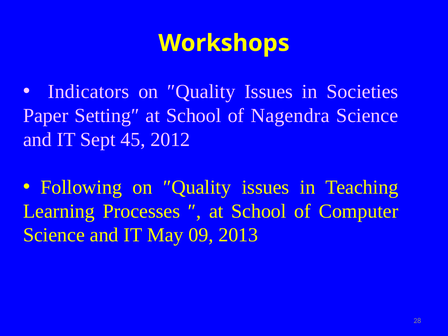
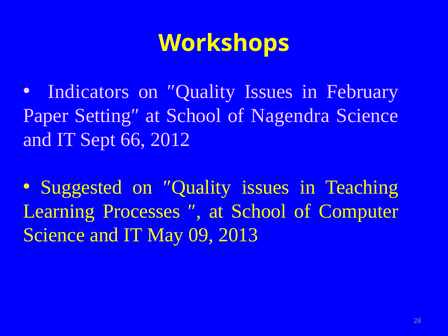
Societies: Societies -> February (362, 92)
45: 45 -> 66 (133, 139)
Following: Following -> Suggested (81, 187)
